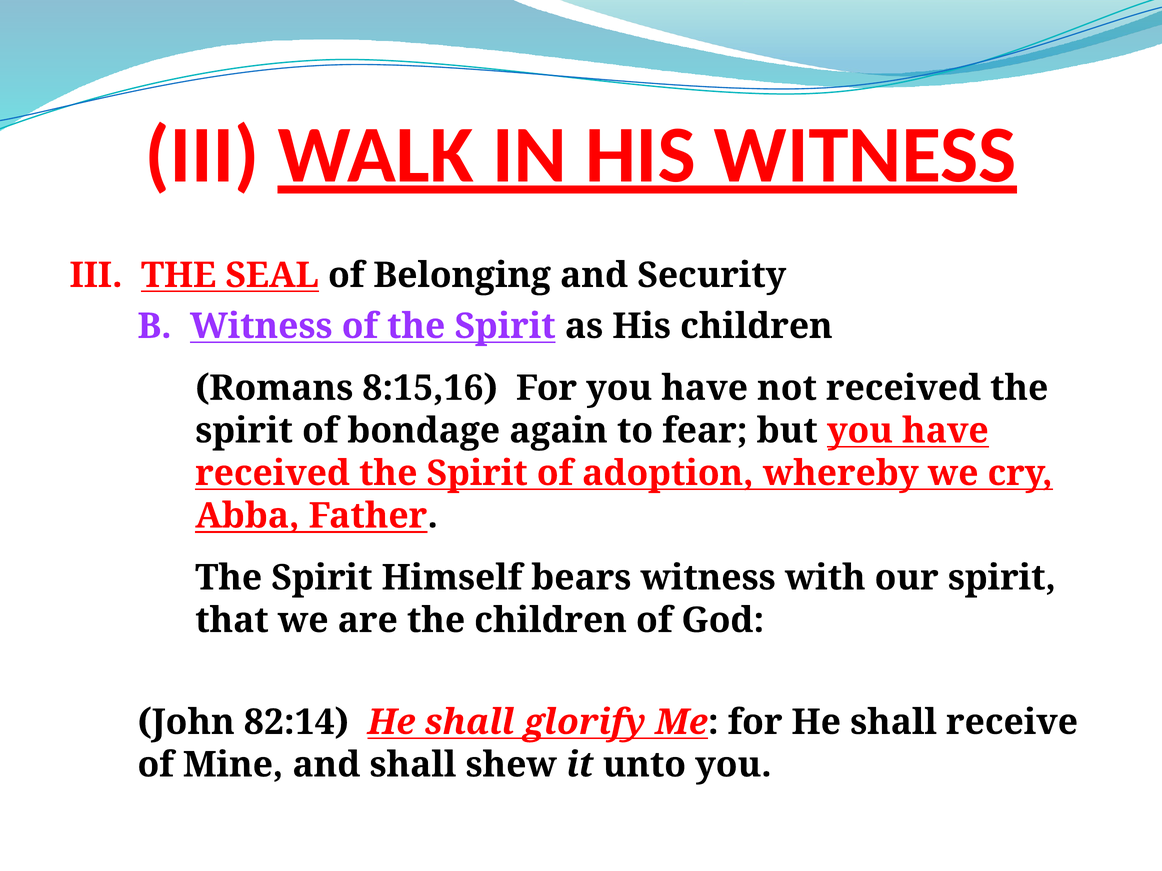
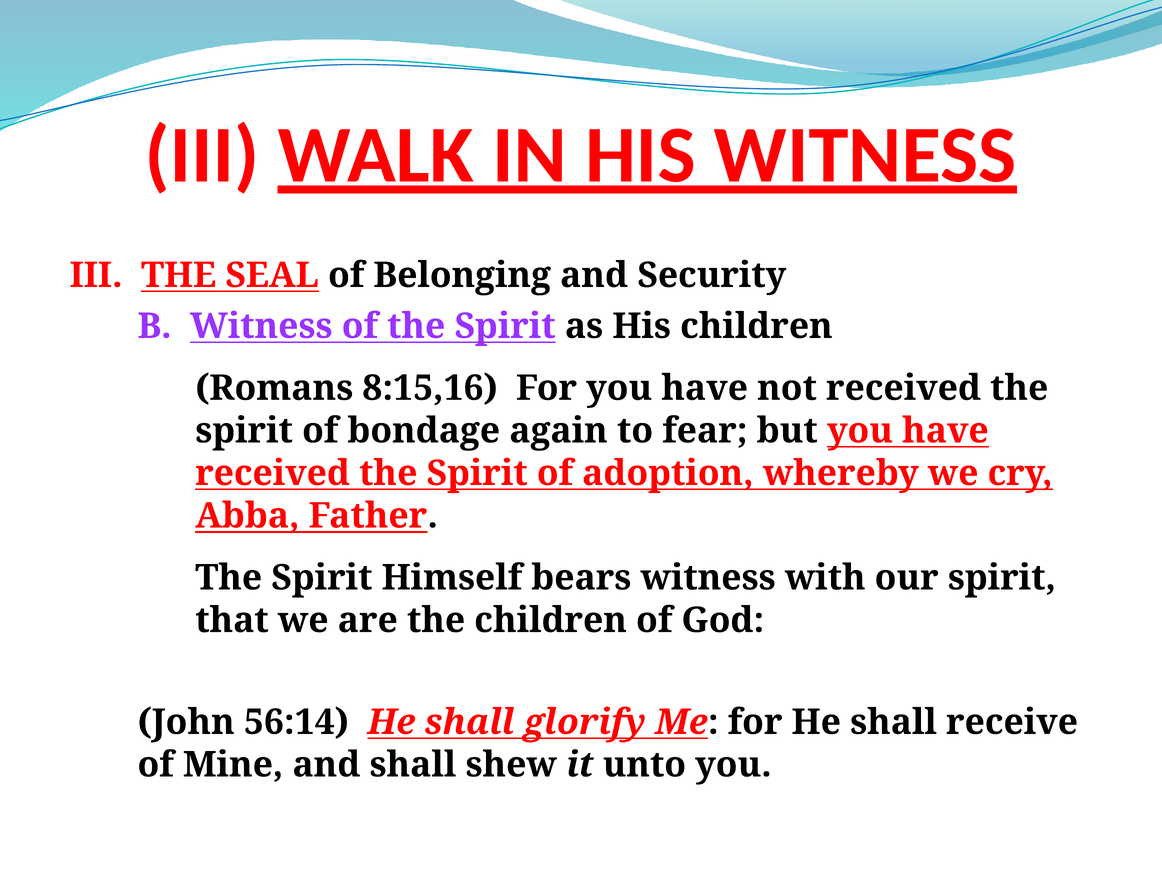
82:14: 82:14 -> 56:14 (296, 723)
